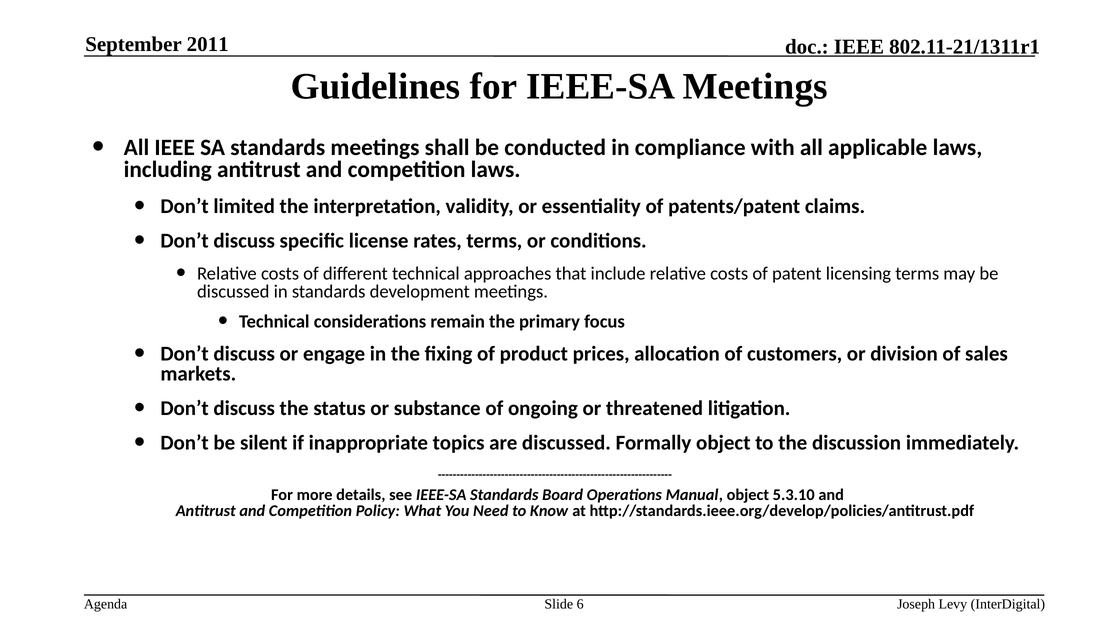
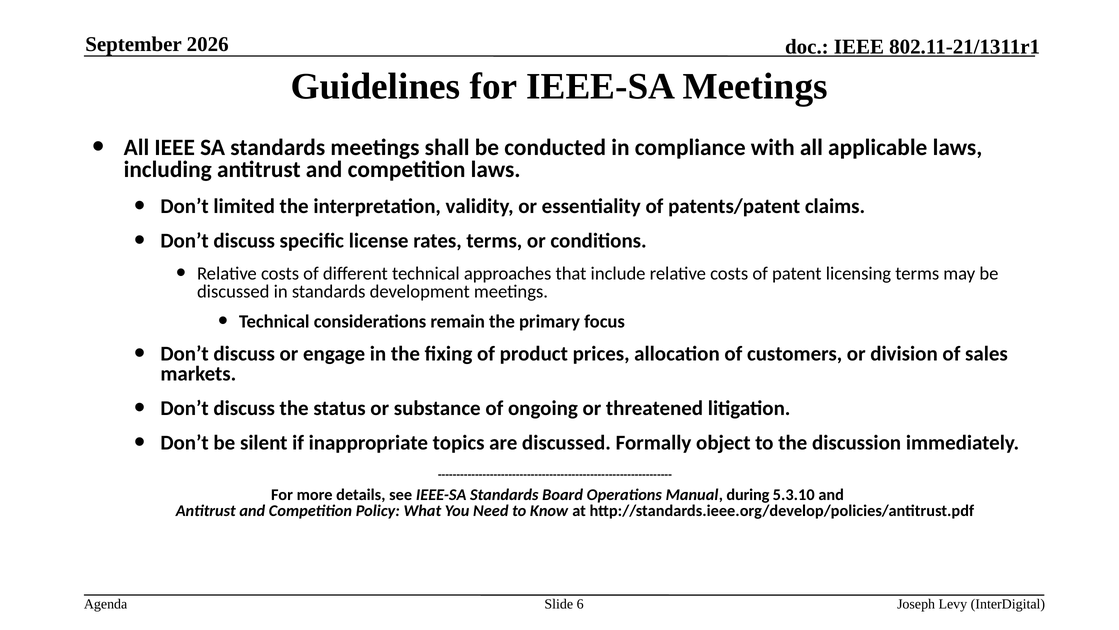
2011: 2011 -> 2026 (208, 44)
Manual object: object -> during (748, 495)
